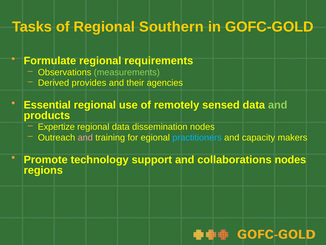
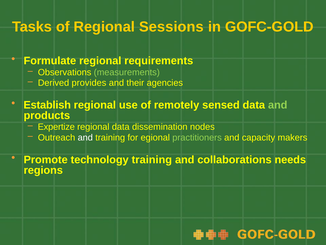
Southern: Southern -> Sessions (171, 27)
Essential: Essential -> Establish (47, 105)
and colour: pink -> white (85, 137)
practitioners colour: light blue -> light green (197, 137)
technology support: support -> training (152, 159)
collaborations nodes: nodes -> needs (290, 159)
